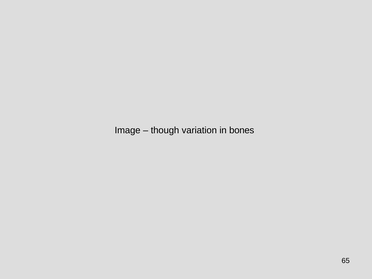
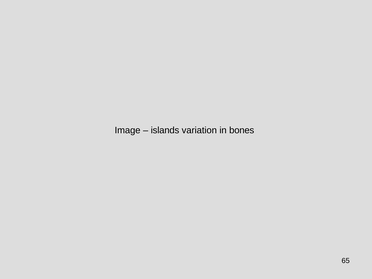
though: though -> islands (165, 130)
